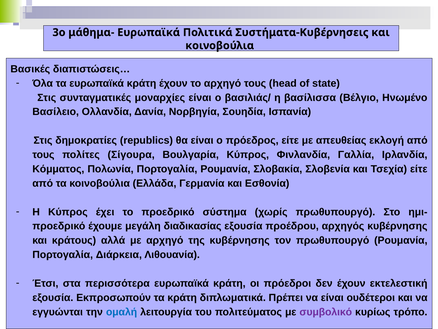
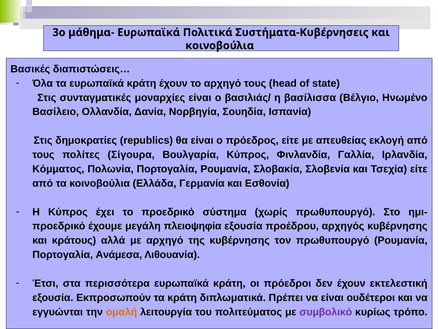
διαδικασίας: διαδικασίας -> πλειοψηφία (193, 226)
Διάρκεια: Διάρκεια -> Ανάμεσα (119, 254)
ομαλή colour: blue -> orange (122, 311)
